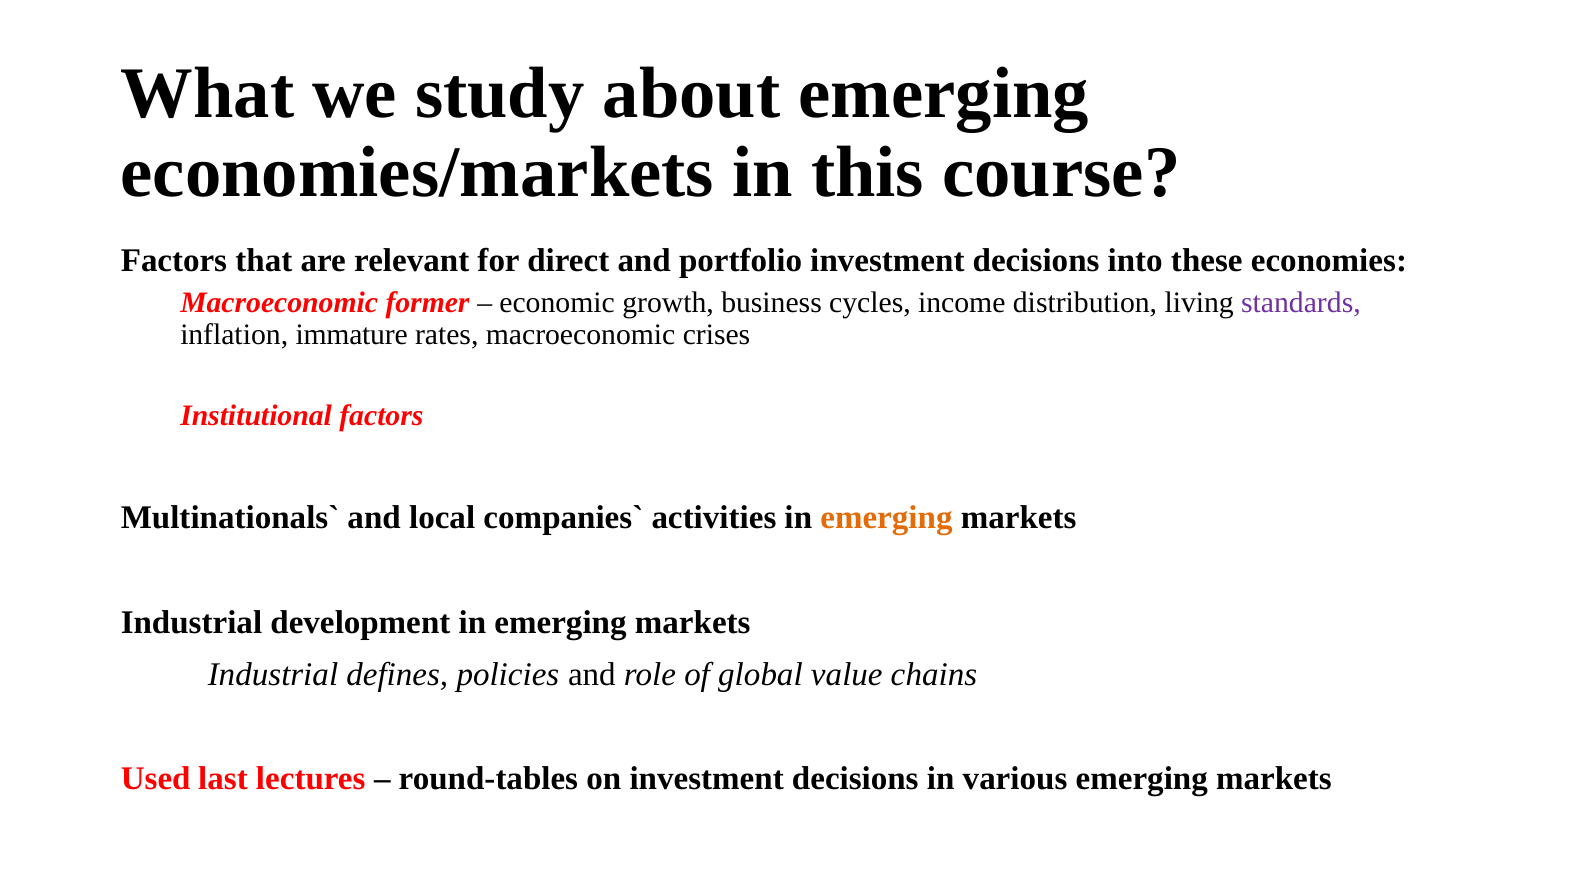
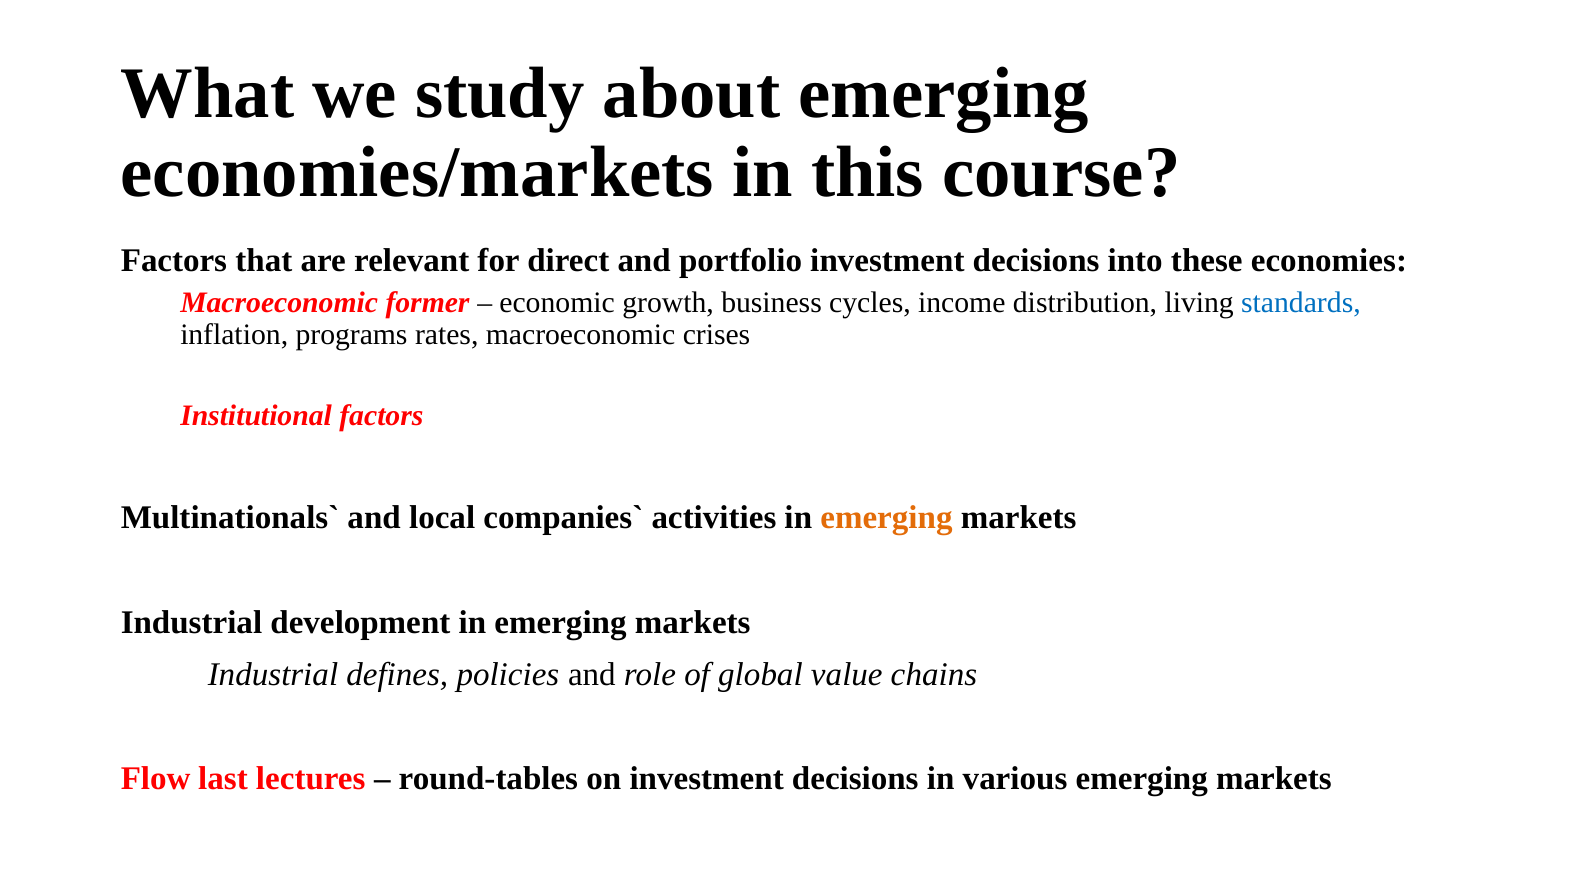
standards colour: purple -> blue (1301, 303)
immature: immature -> programs (352, 335)
Used: Used -> Flow (156, 779)
